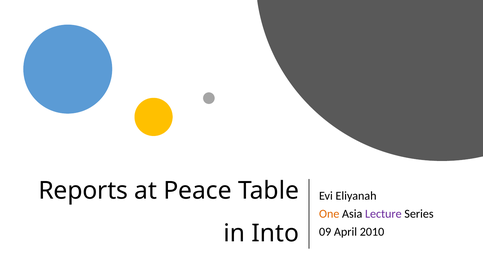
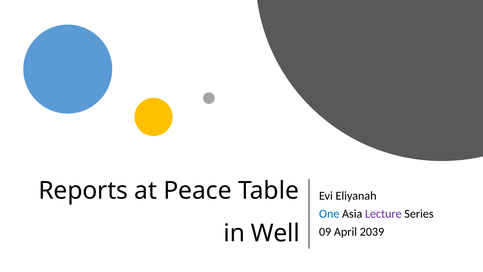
One colour: orange -> blue (329, 214)
Into: Into -> Well (275, 233)
2010: 2010 -> 2039 (372, 232)
